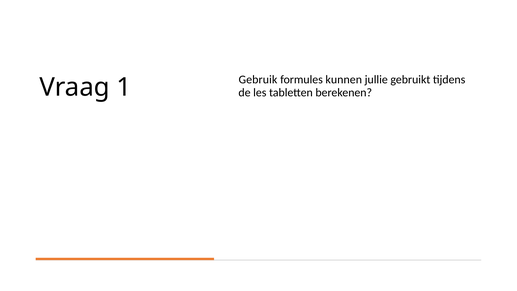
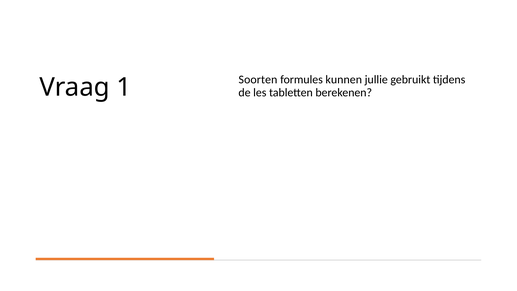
Gebruik: Gebruik -> Soorten (258, 80)
